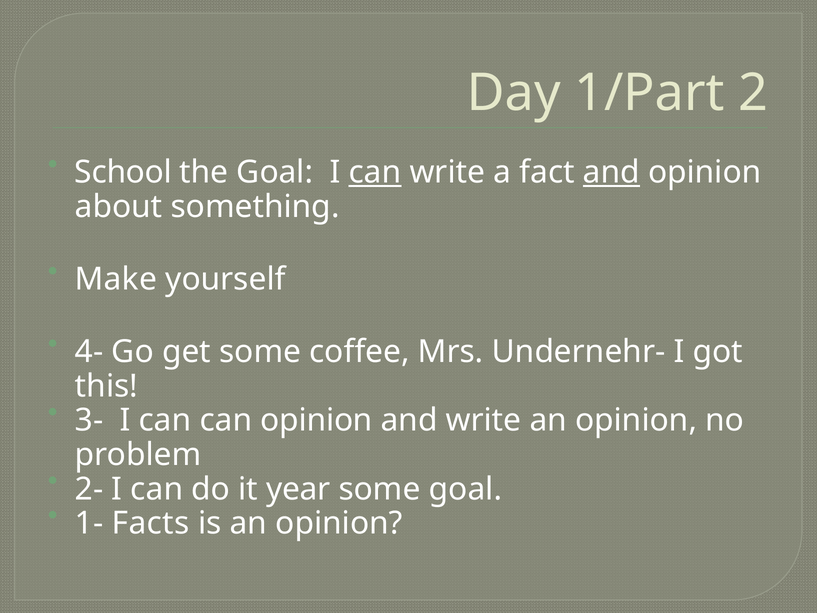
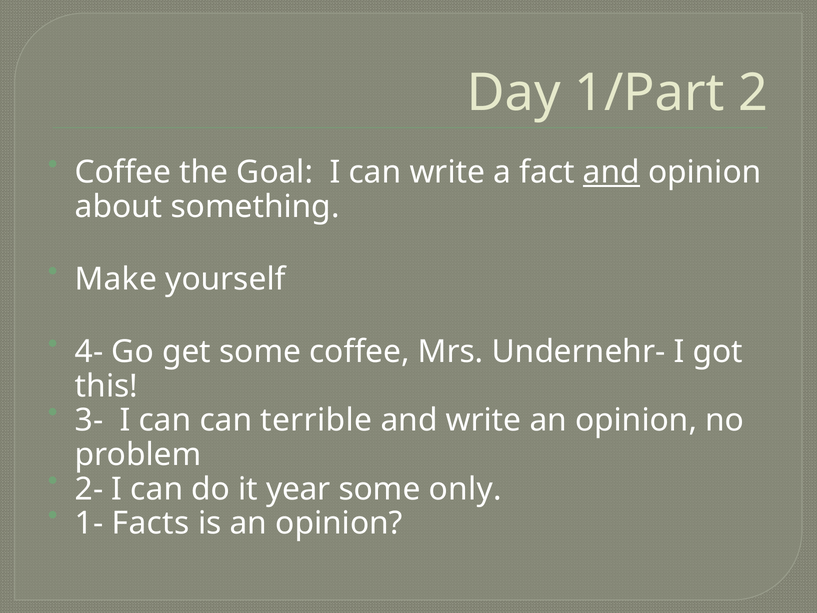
School: School -> Coffee (123, 172)
can underline: present -> none (375, 172)
can opinion: opinion -> terrible (316, 420)
some goal: goal -> only (465, 489)
